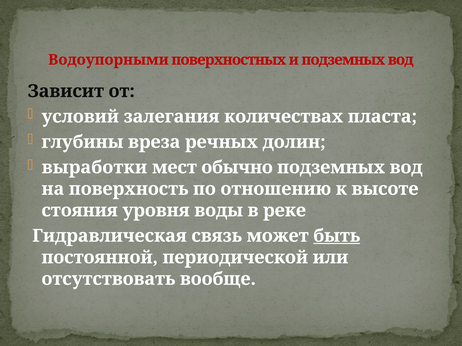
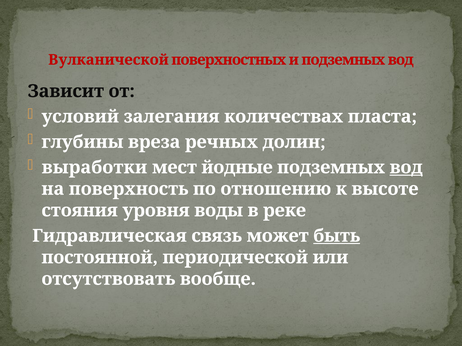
Водоупорными: Водоупорными -> Вулканической (108, 60)
обычно: обычно -> йодные (237, 168)
вод underline: none -> present (406, 168)
